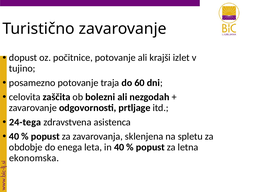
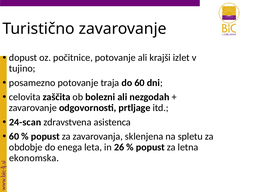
24-tega: 24-tega -> 24-scan (25, 123)
40: 40 -> 60 (14, 137)
in 40: 40 -> 26 (119, 148)
